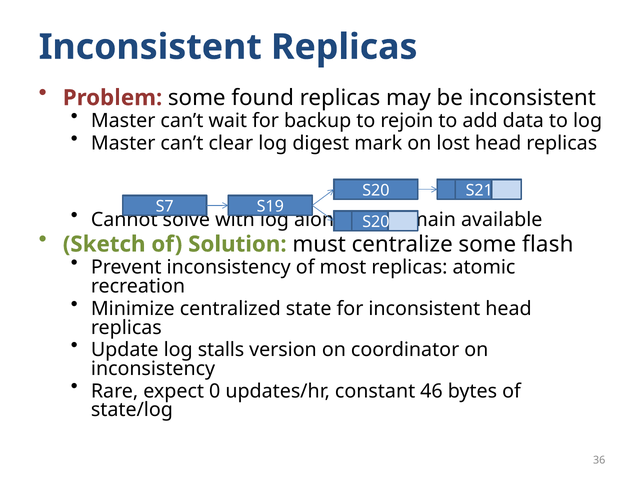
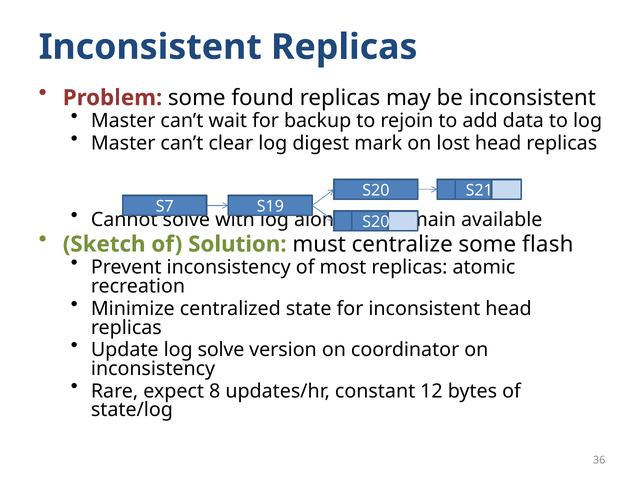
log stalls: stalls -> solve (221, 350)
0: 0 -> 8 (215, 391)
46: 46 -> 12 (431, 391)
